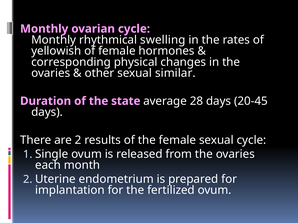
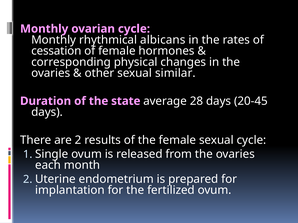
swelling: swelling -> albicans (163, 40)
yellowish: yellowish -> cessation (56, 51)
